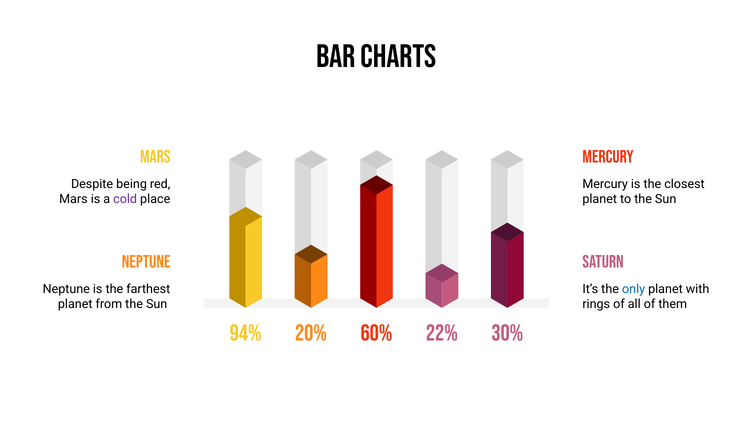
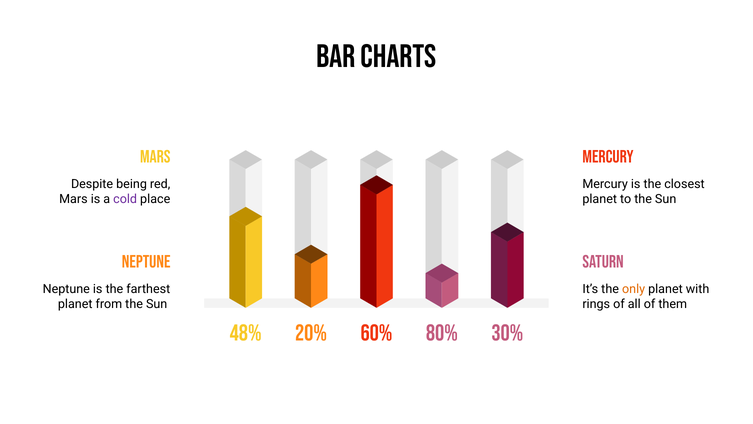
only colour: blue -> orange (634, 289)
94%: 94% -> 48% (246, 333)
22%: 22% -> 80% (442, 333)
